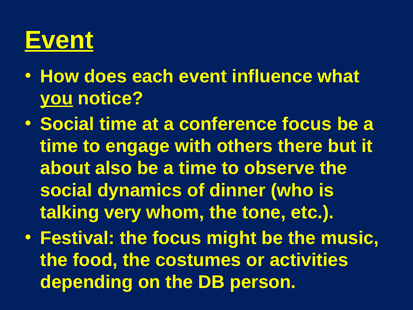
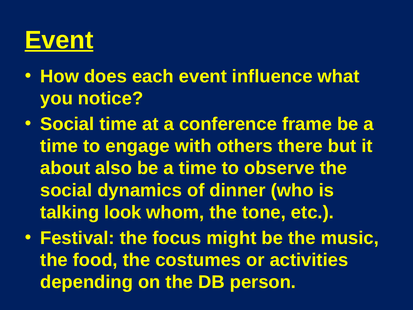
you underline: present -> none (57, 98)
conference focus: focus -> frame (307, 124)
very: very -> look (123, 212)
